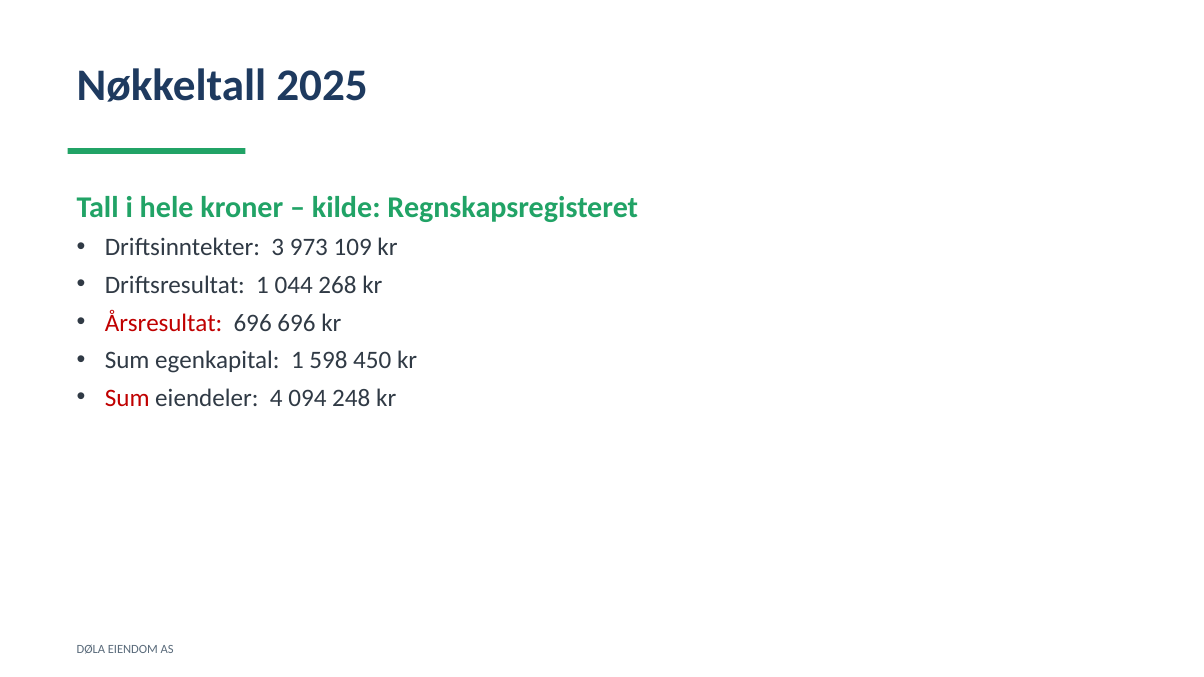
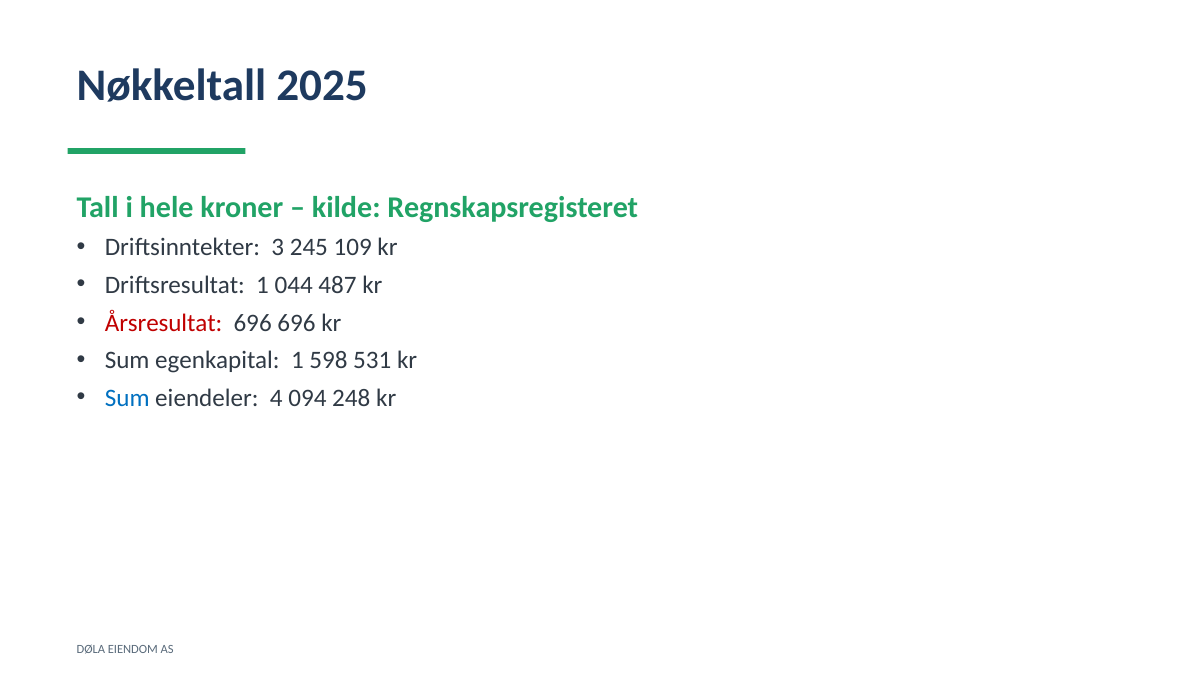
973: 973 -> 245 (309, 248)
268: 268 -> 487 (337, 285)
450: 450 -> 531 (372, 361)
Sum colour: red -> blue (127, 398)
